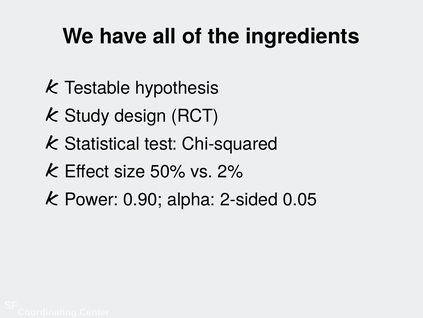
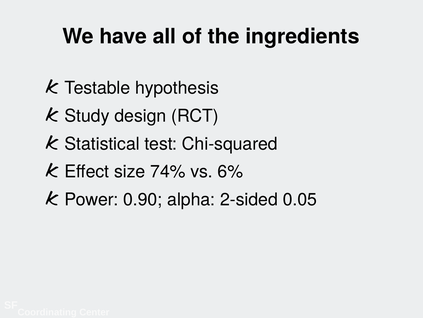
50%: 50% -> 74% (168, 171)
2%: 2% -> 6% (230, 171)
